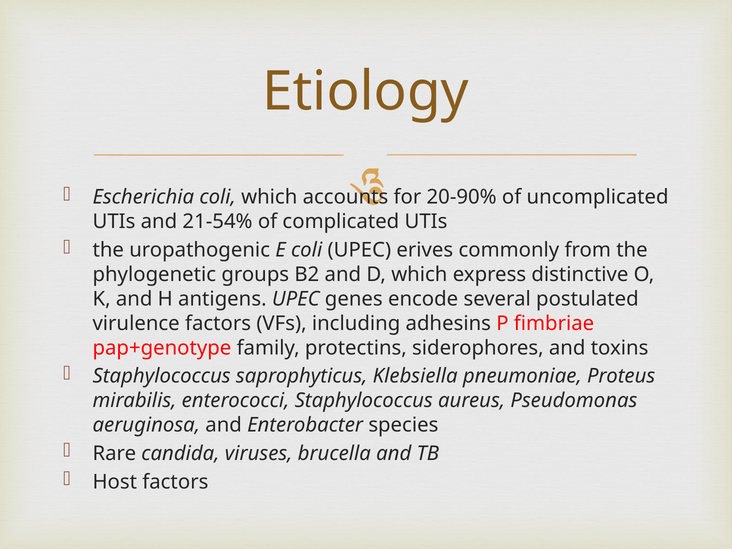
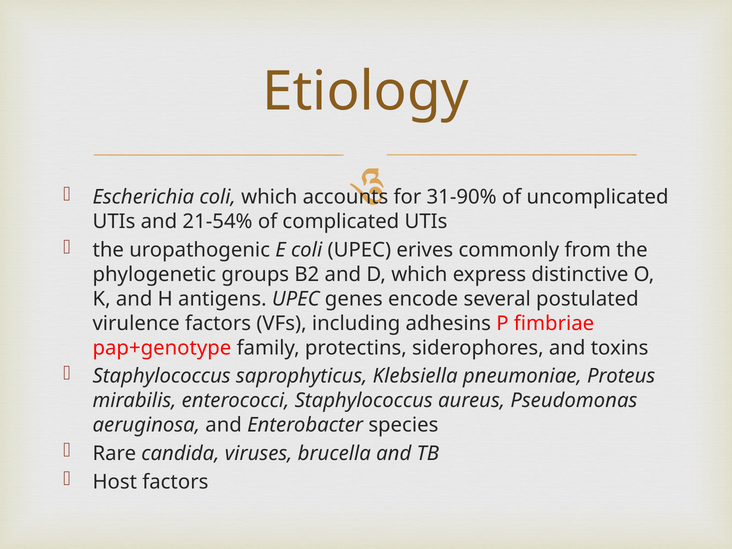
20-90%: 20-90% -> 31-90% (462, 197)
